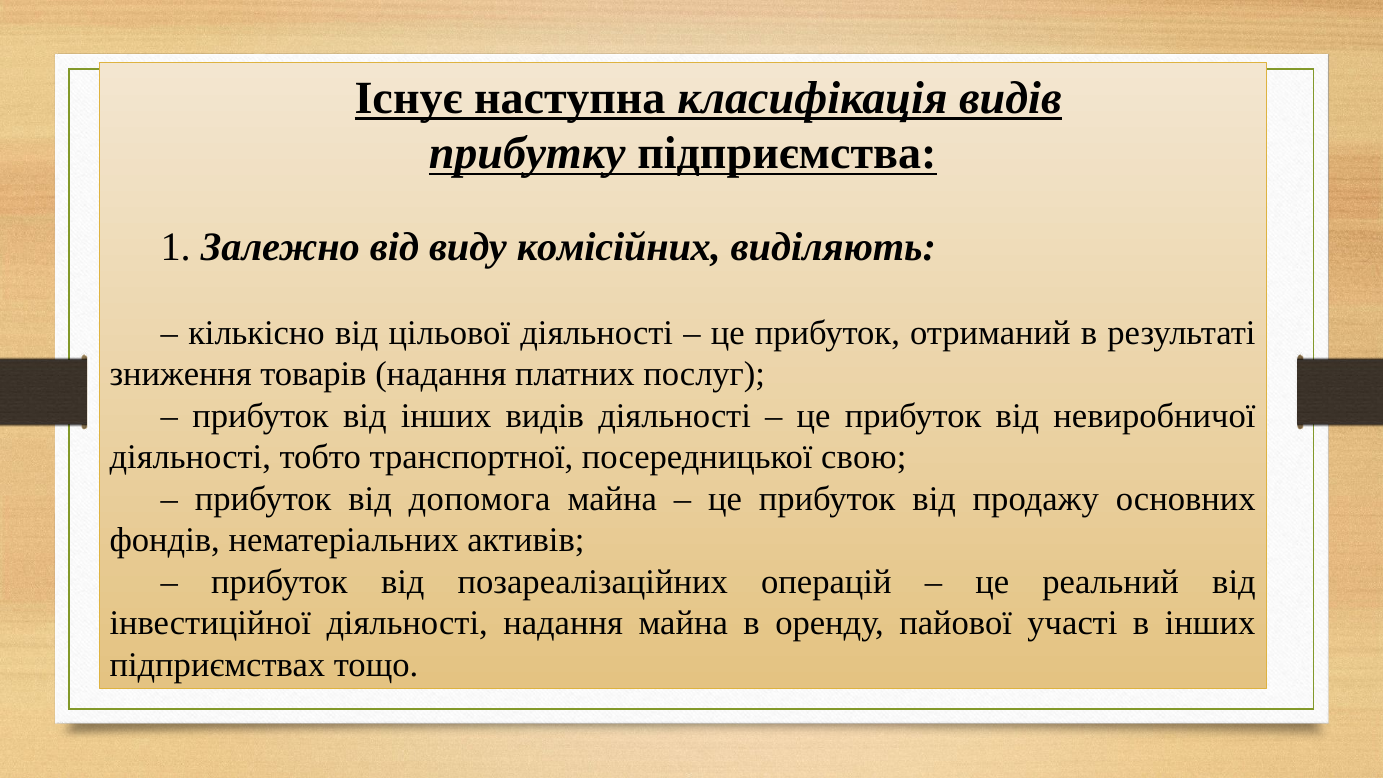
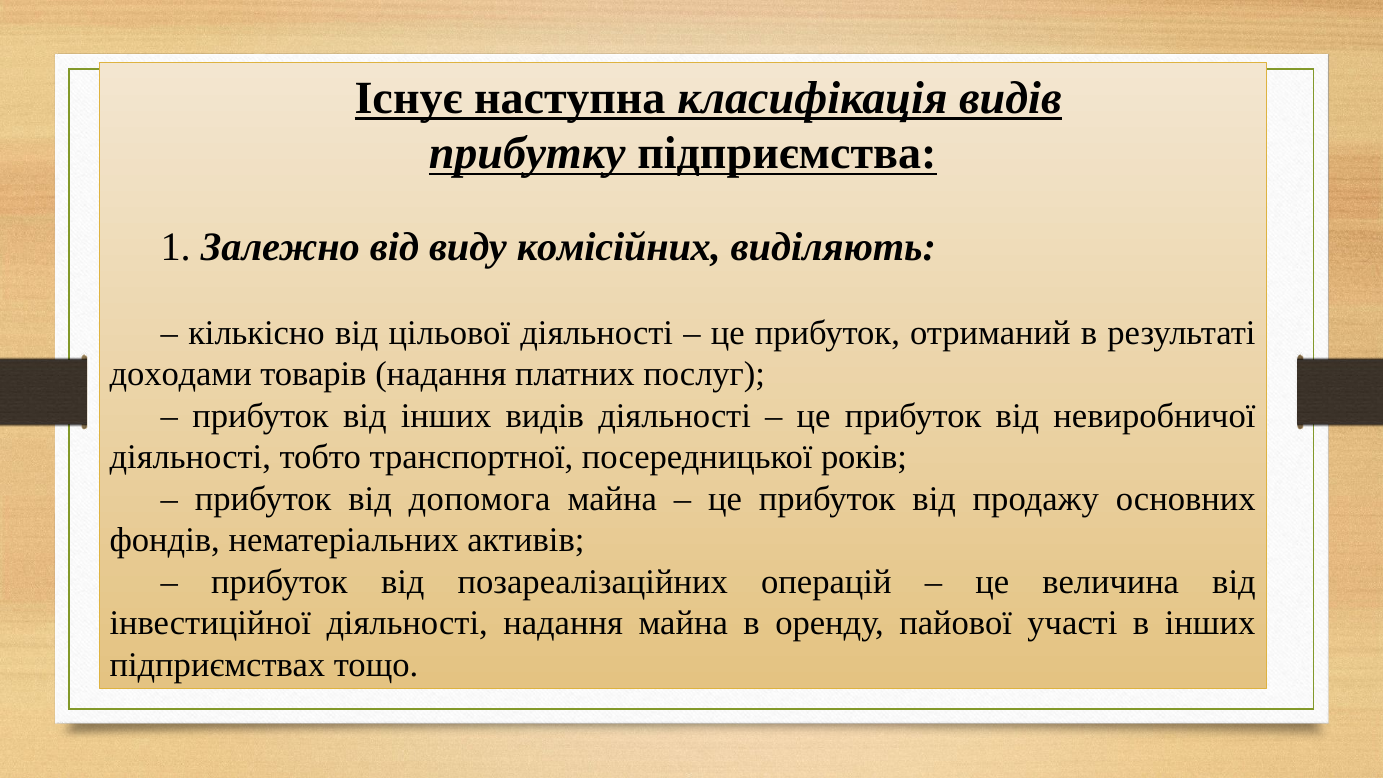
зниження: зниження -> доходами (181, 374)
свою: свою -> років (864, 457)
реальний: реальний -> величина (1111, 582)
